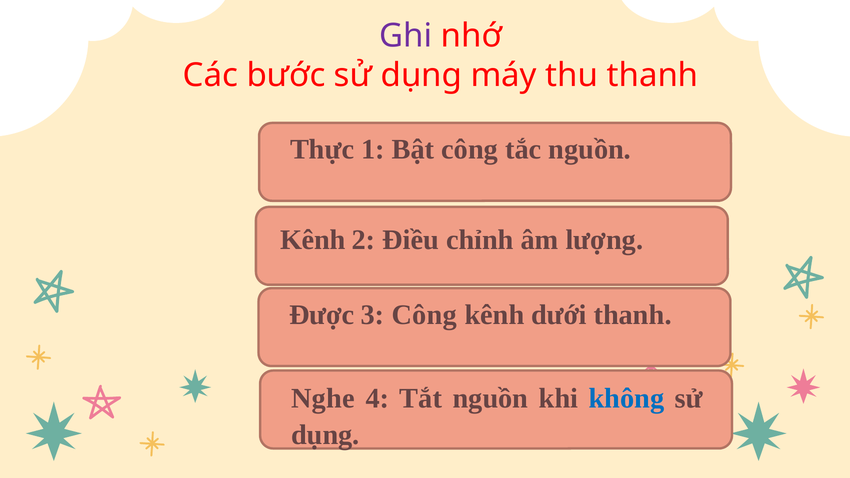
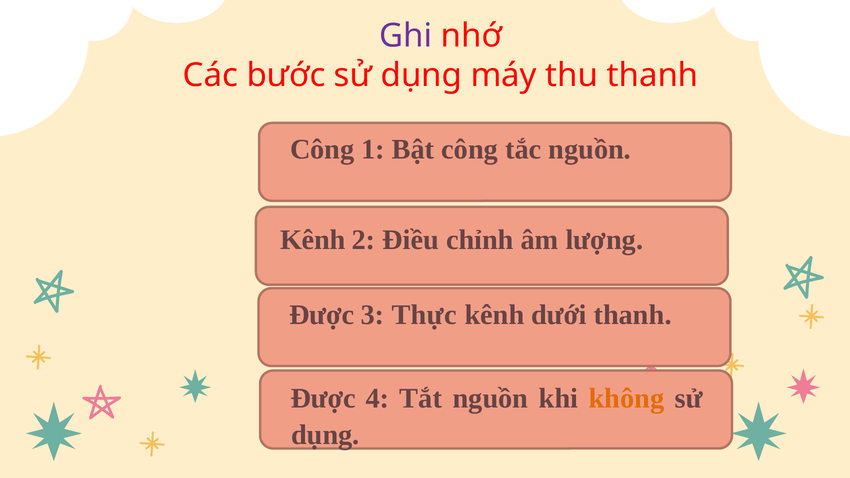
Thực: Thực -> Công (322, 150)
3 Công: Công -> Thực (424, 315)
Nghe: Nghe -> Được (323, 399)
không colour: blue -> orange (627, 399)
